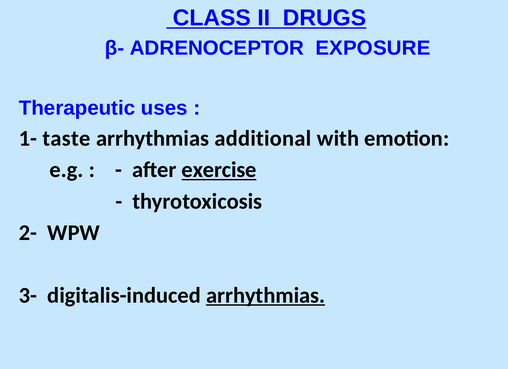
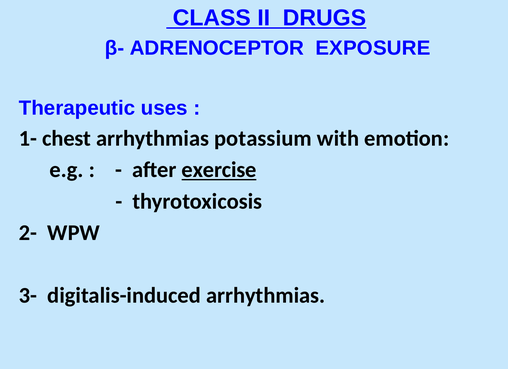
taste: taste -> chest (67, 139)
additional: additional -> potassium (263, 139)
arrhythmias underline: present -> none (266, 296)
